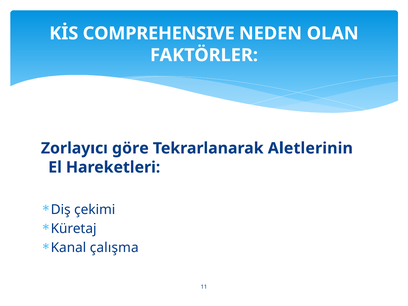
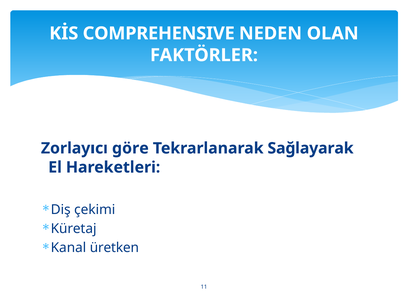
Aletlerinin: Aletlerinin -> Sağlayarak (311, 148)
çalışma: çalışma -> üretken (114, 248)
